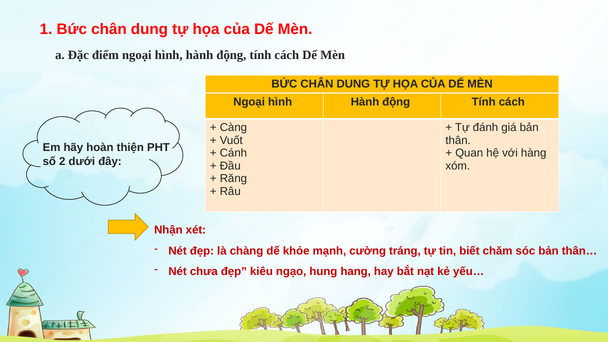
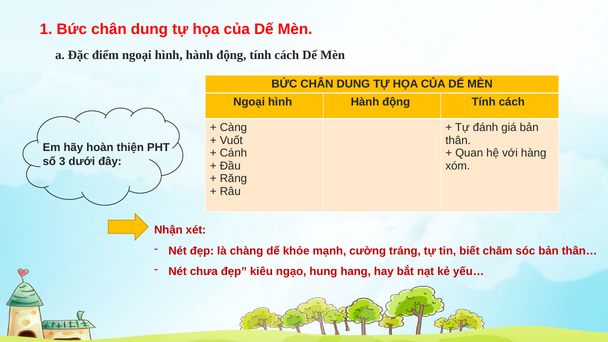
2: 2 -> 3 (62, 161)
